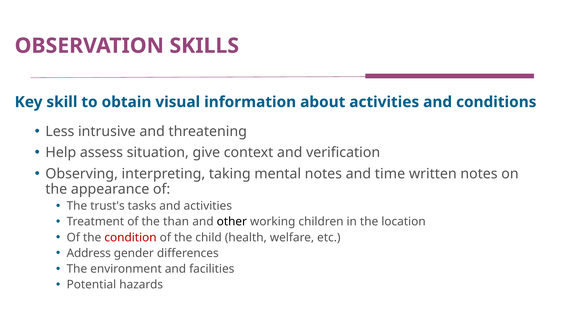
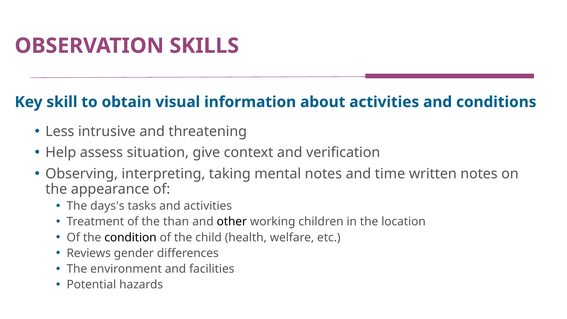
trust's: trust's -> days's (107, 206)
condition colour: red -> black (130, 237)
Address: Address -> Reviews (89, 253)
